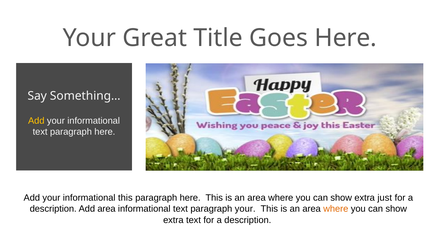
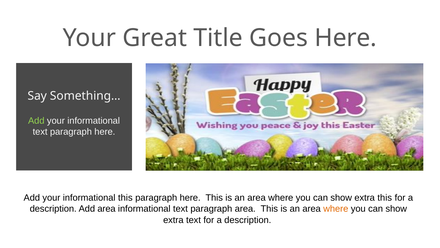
Add colour: yellow -> light green (36, 121)
extra just: just -> this (385, 198)
paragraph your: your -> area (245, 209)
